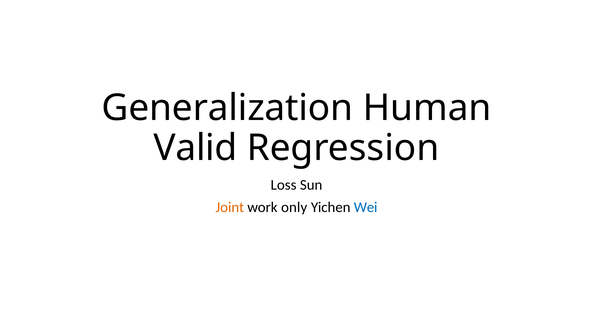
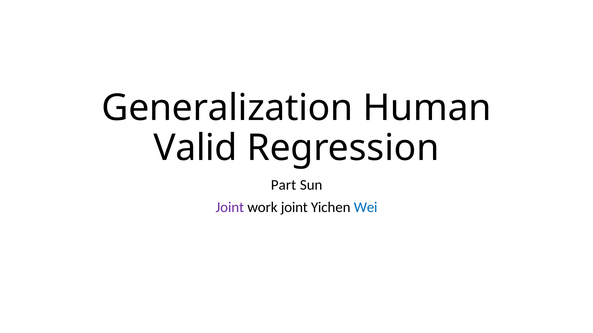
Loss: Loss -> Part (284, 185)
Joint colour: orange -> purple (230, 208)
work only: only -> joint (294, 208)
